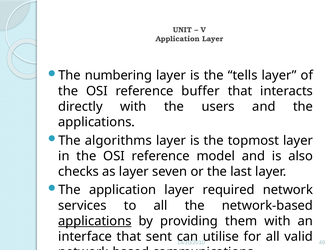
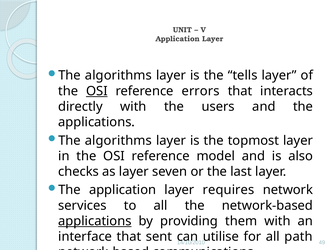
numbering: numbering -> algorithms (118, 75)
OSI underline: none -> present (97, 91)
buffer: buffer -> errors (201, 91)
required: required -> requires (228, 190)
valid: valid -> path (299, 236)
